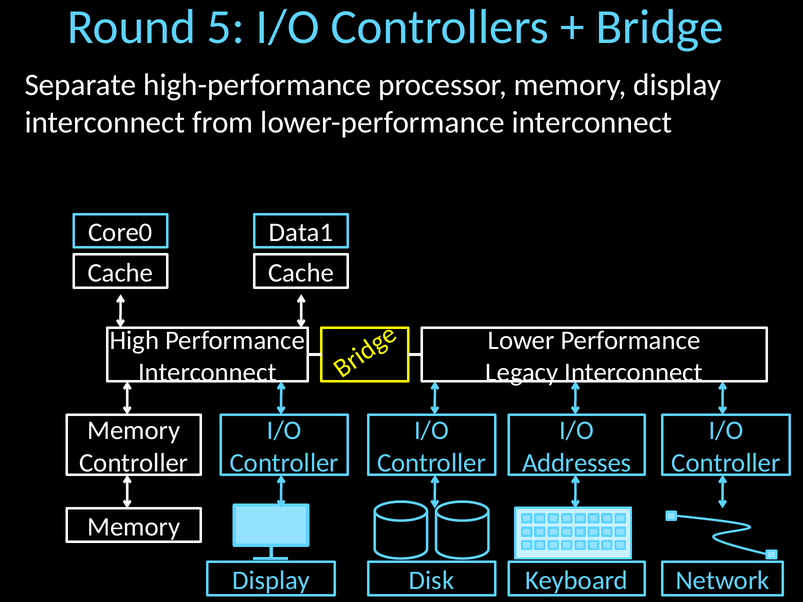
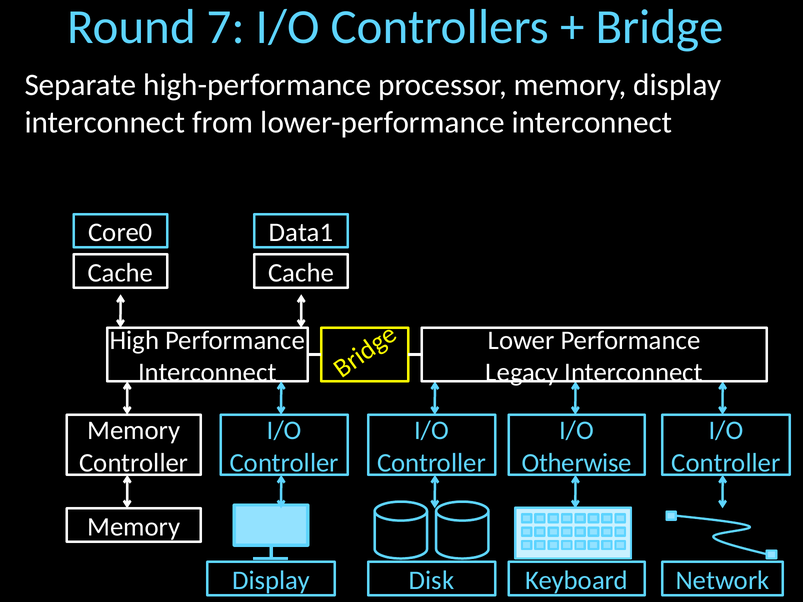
5: 5 -> 7 (226, 27)
Addresses: Addresses -> Otherwise (577, 463)
